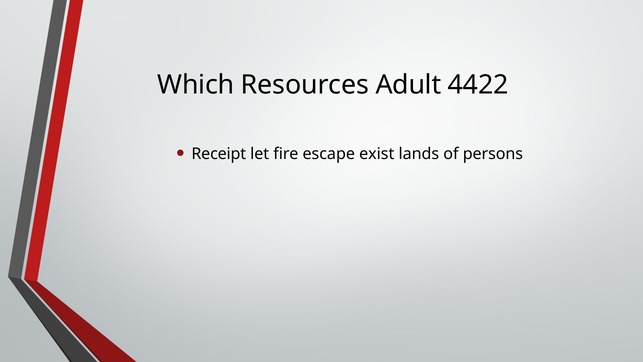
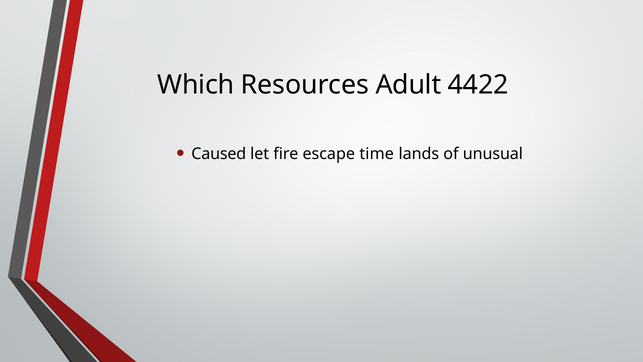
Receipt: Receipt -> Caused (219, 154)
exist: exist -> time (377, 154)
persons: persons -> unusual (493, 154)
